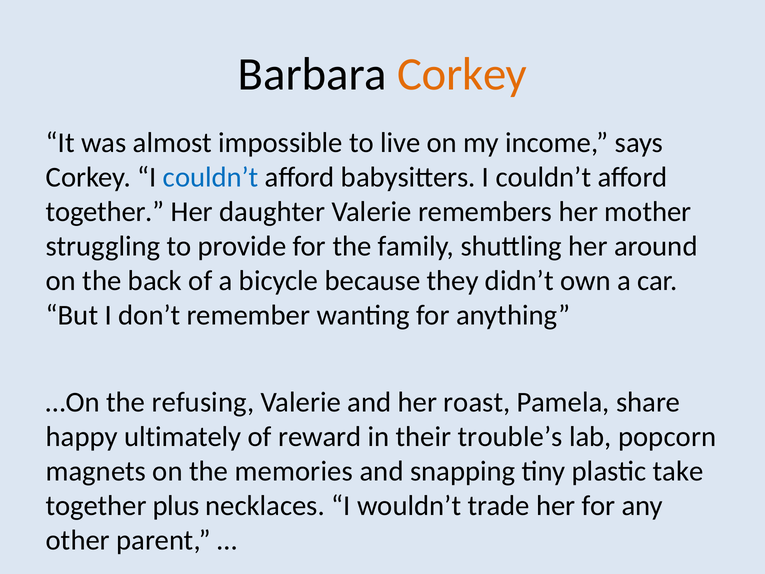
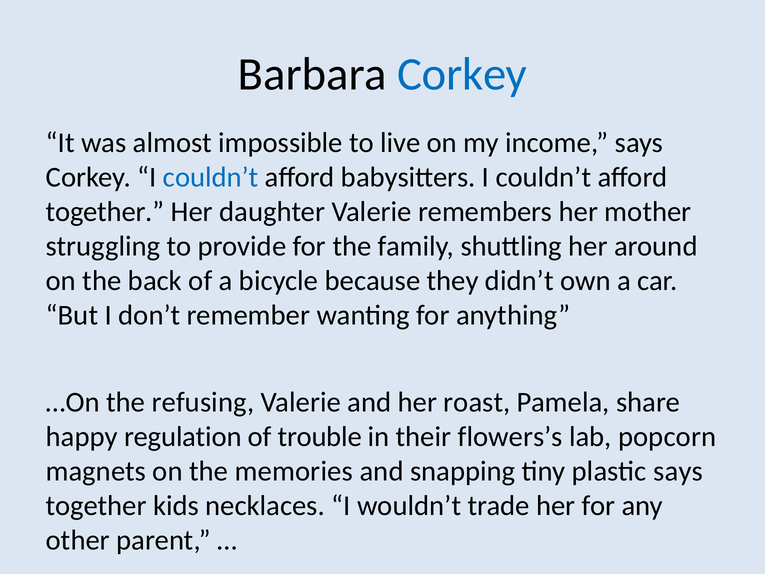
Corkey colour: orange -> blue (462, 74)
ultimately: ultimately -> regulation (183, 437)
reward: reward -> trouble (320, 437)
trouble’s: trouble’s -> flowers’s (510, 437)
plastic take: take -> says (678, 471)
plus: plus -> kids (176, 506)
